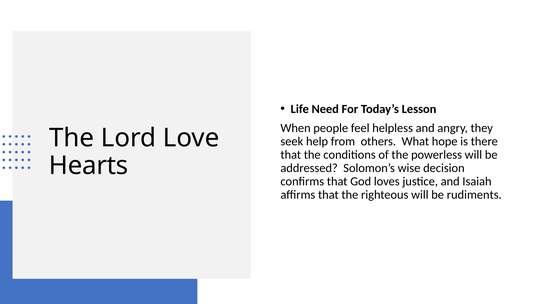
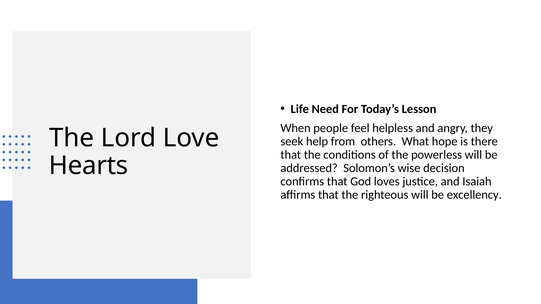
rudiments: rudiments -> excellency (474, 195)
